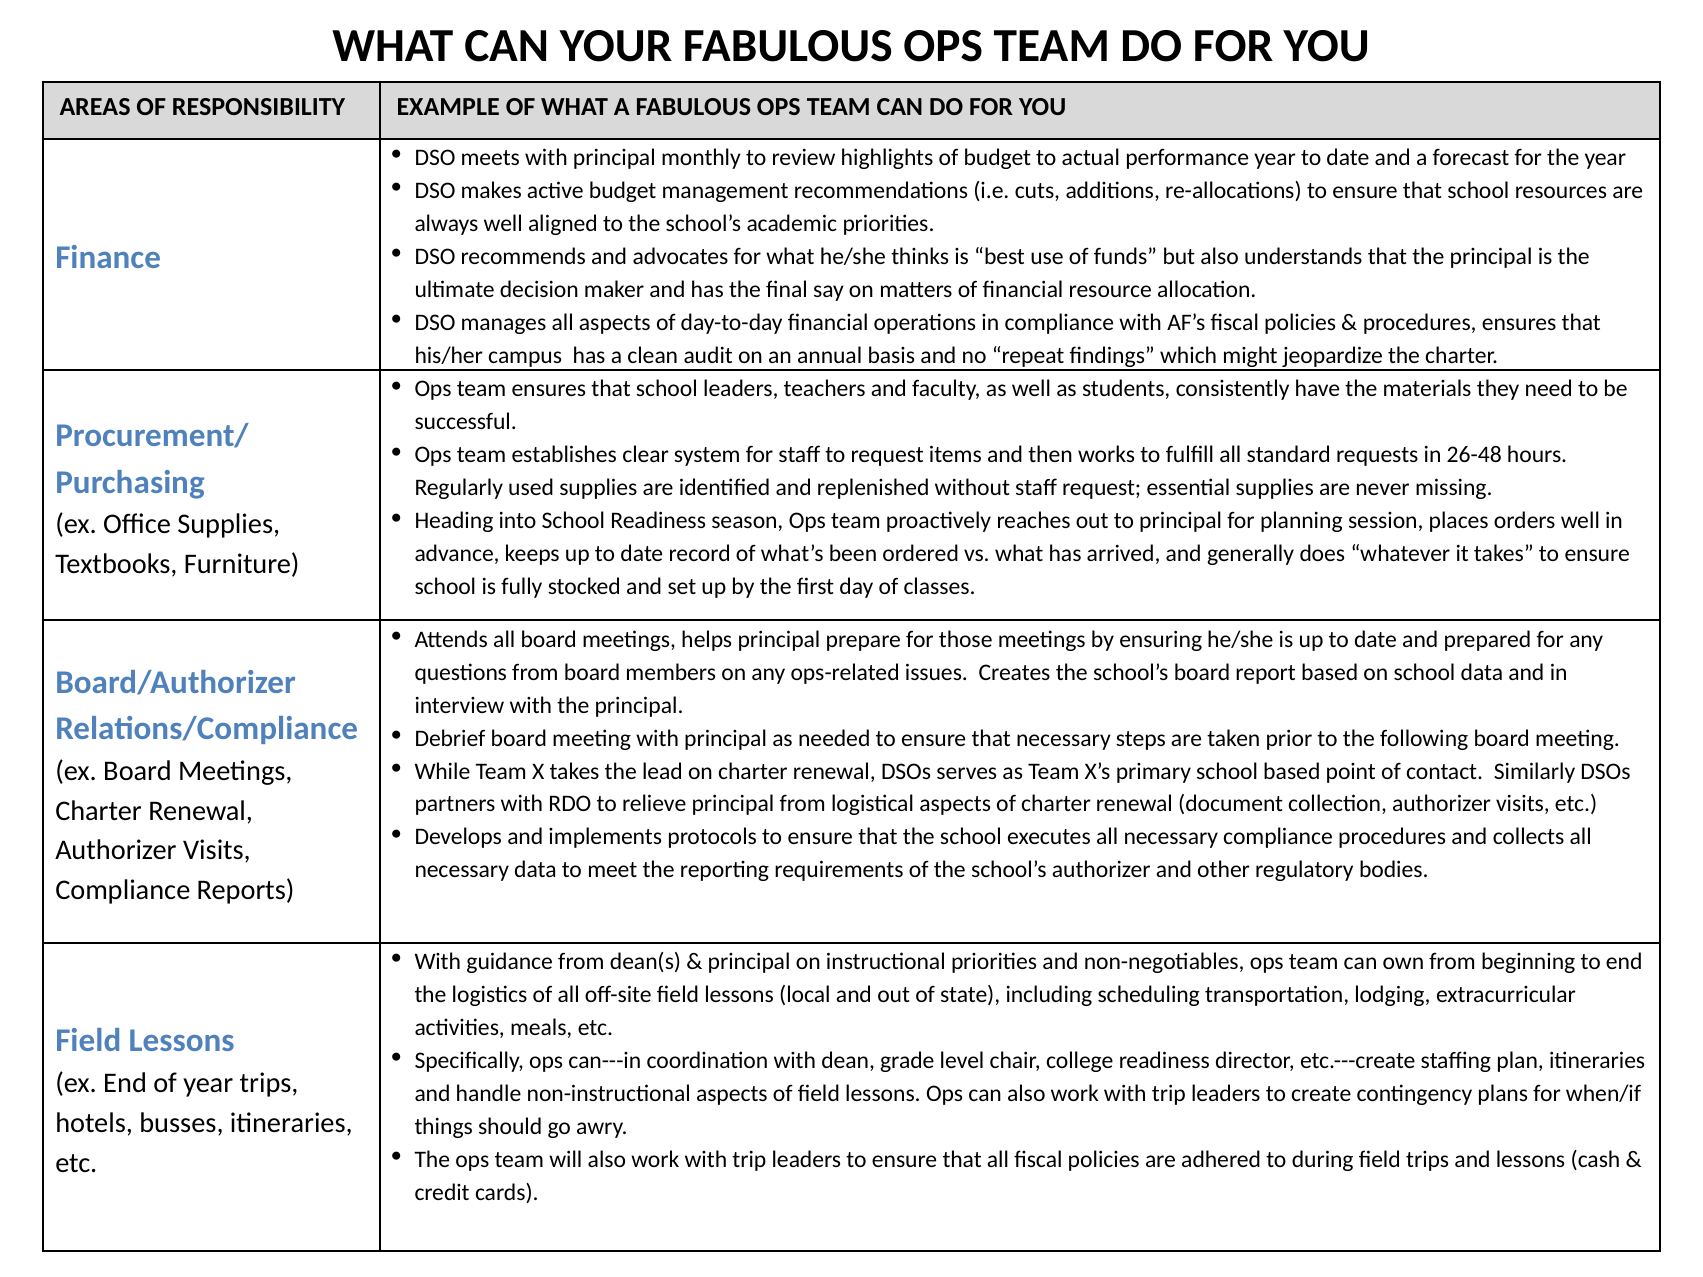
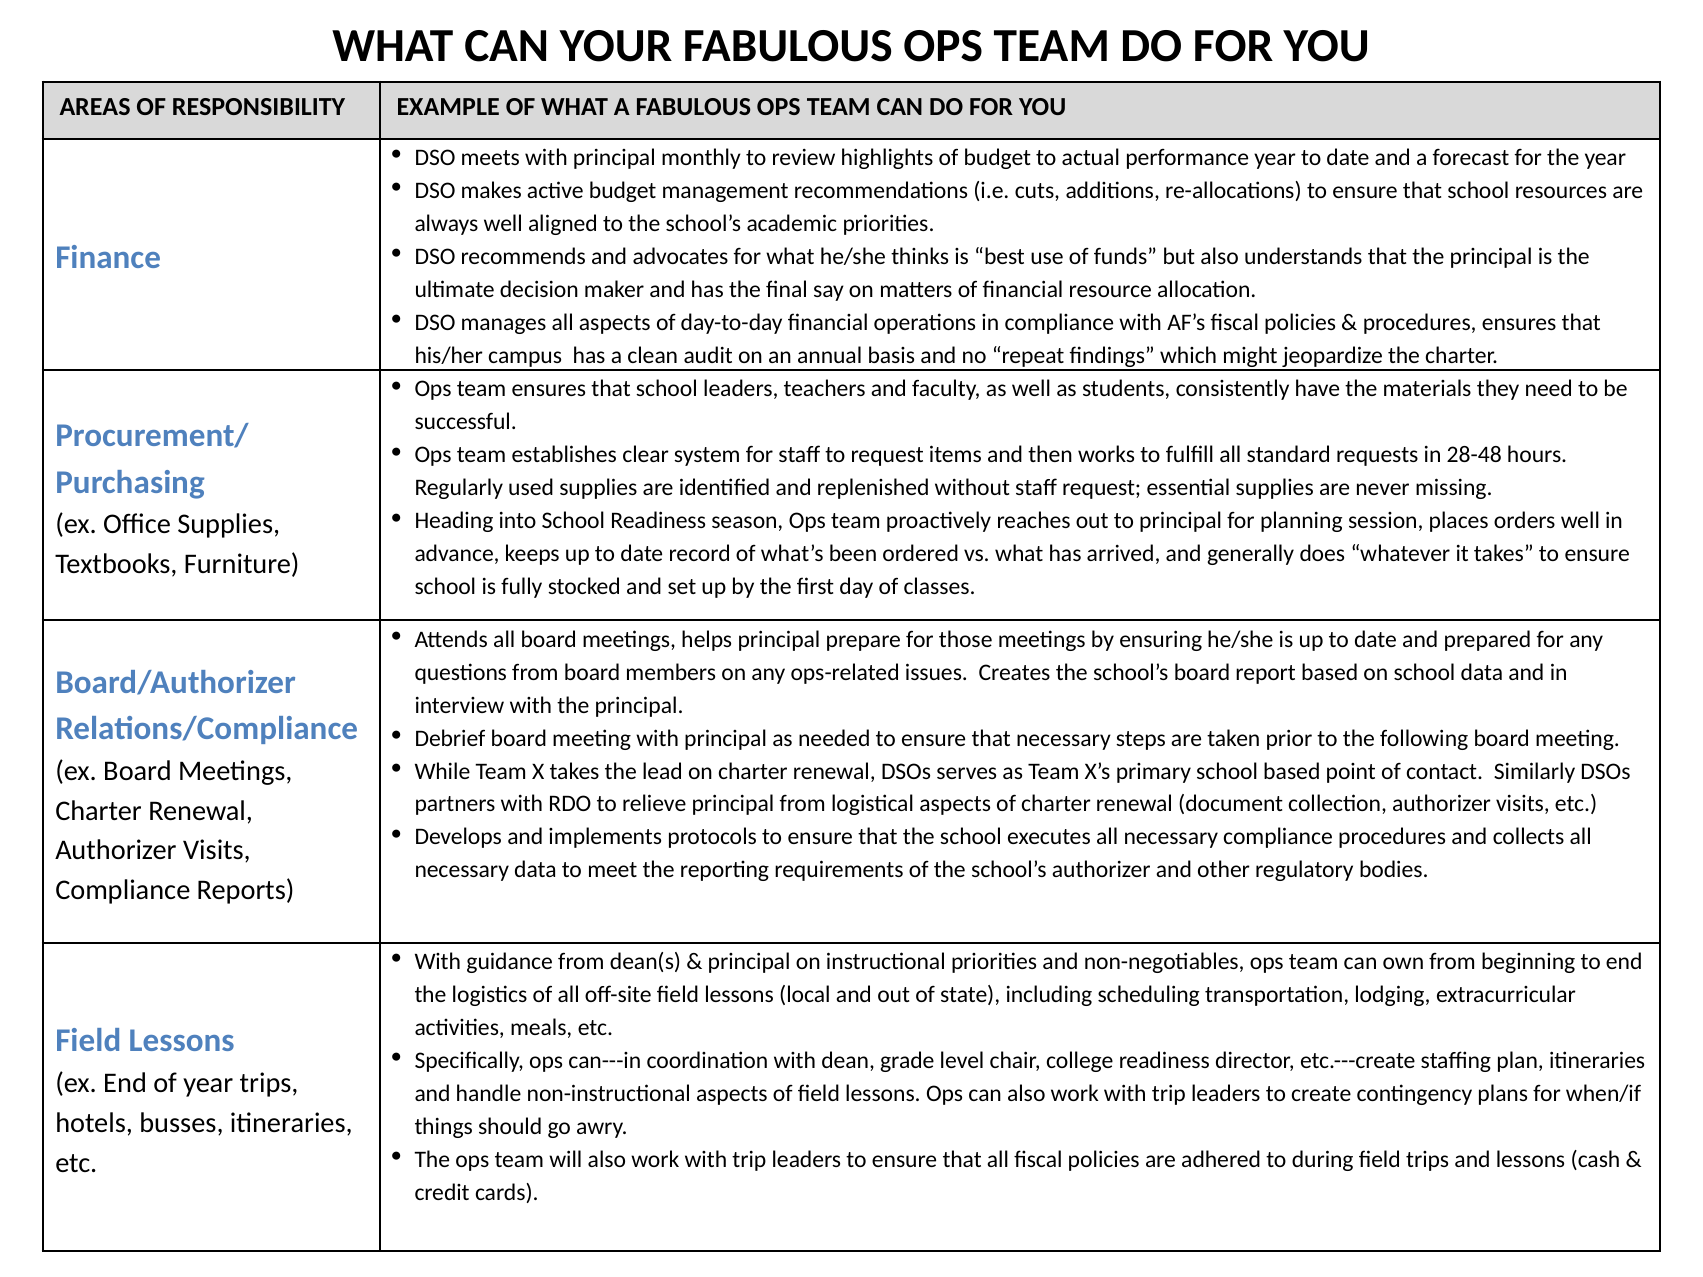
26-48: 26-48 -> 28-48 (1474, 455)
